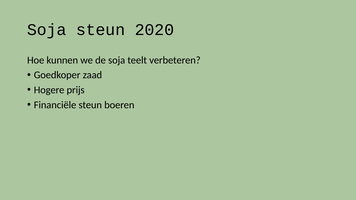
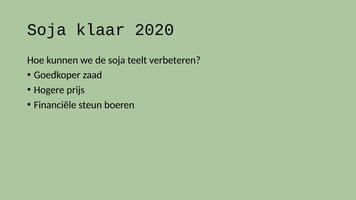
Soja steun: steun -> klaar (101, 30)
